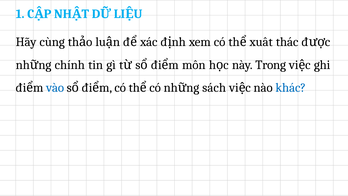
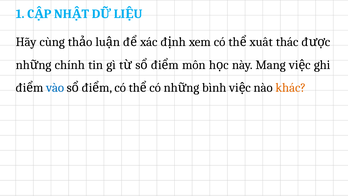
Trong: Trong -> Mang (271, 65)
sách: sách -> bình (214, 88)
khác colour: blue -> orange (291, 88)
